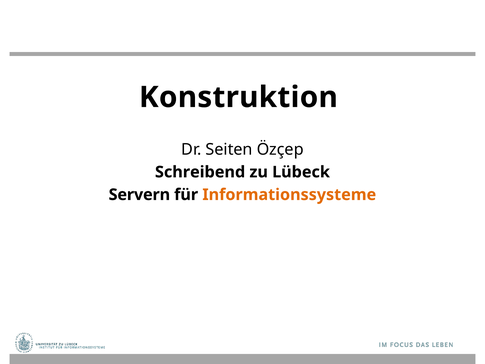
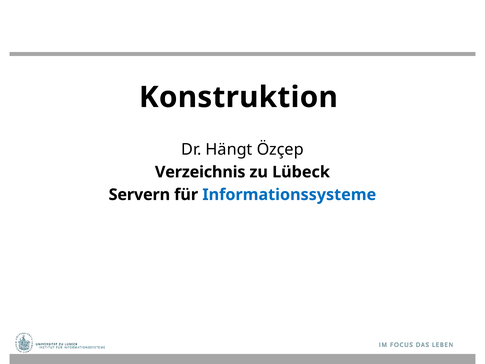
Seiten: Seiten -> Hängt (229, 149)
Schreibend: Schreibend -> Verzeichnis (200, 172)
Informationssysteme colour: orange -> blue (289, 195)
